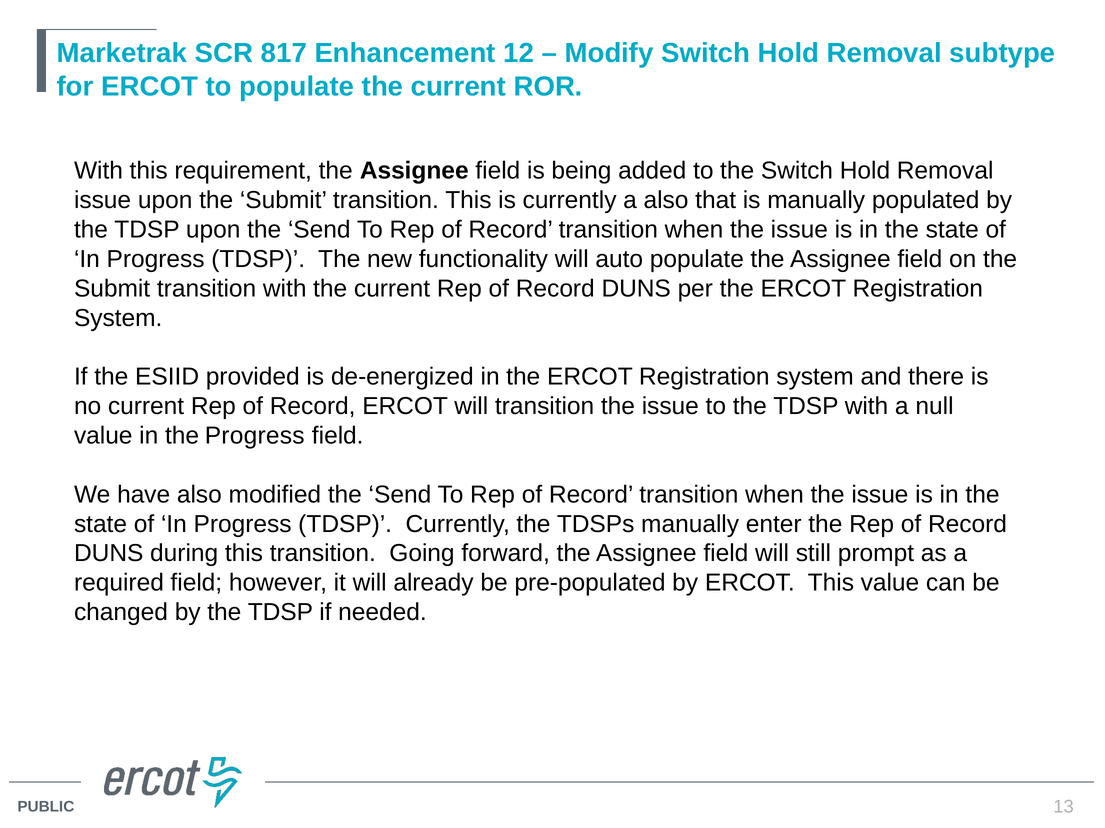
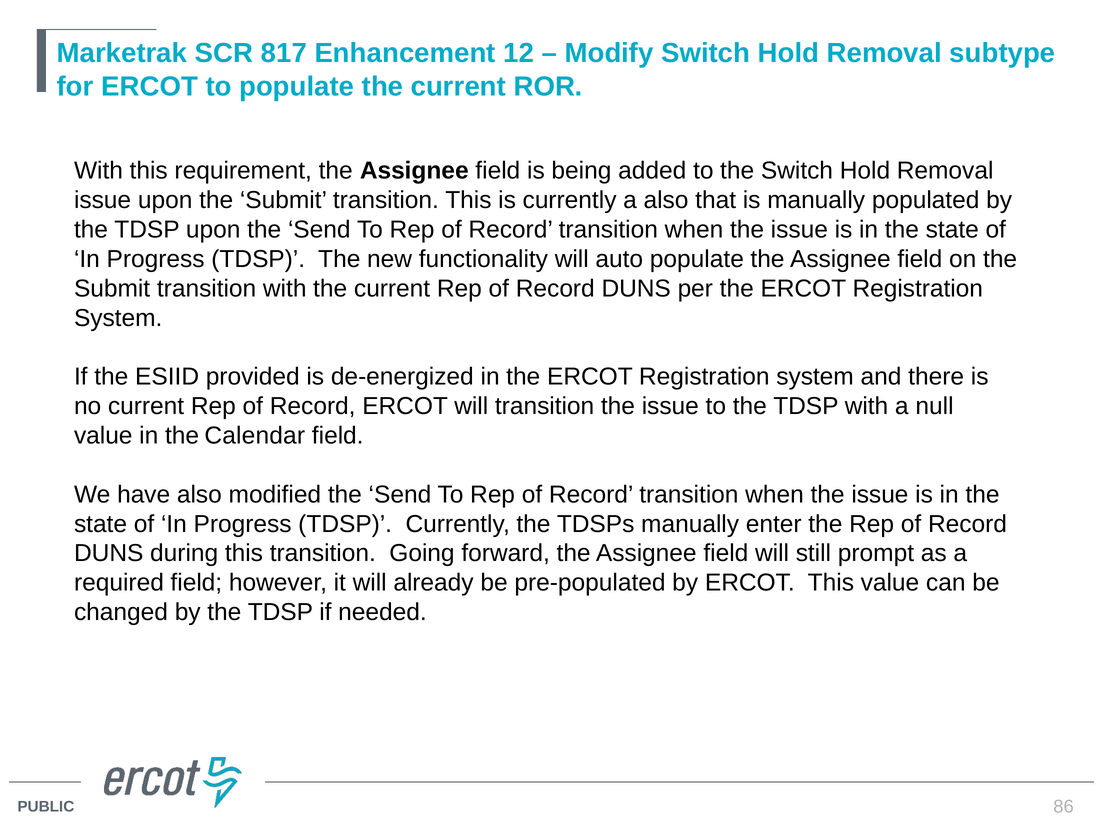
the Progress: Progress -> Calendar (255, 436)
13: 13 -> 86 (1064, 807)
